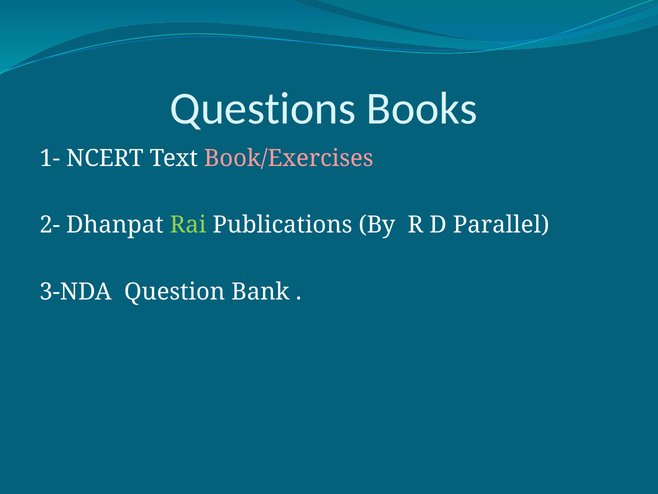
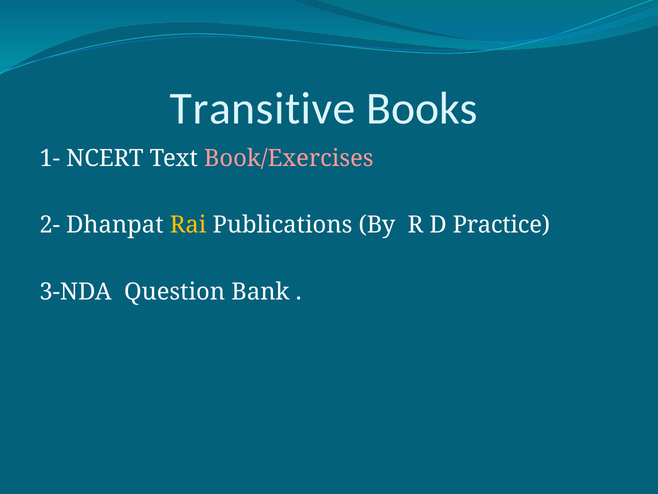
Questions: Questions -> Transitive (263, 109)
Rai colour: light green -> yellow (188, 225)
Parallel: Parallel -> Practice (501, 225)
